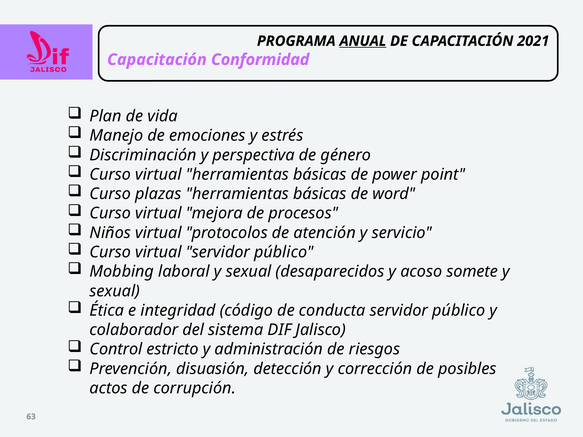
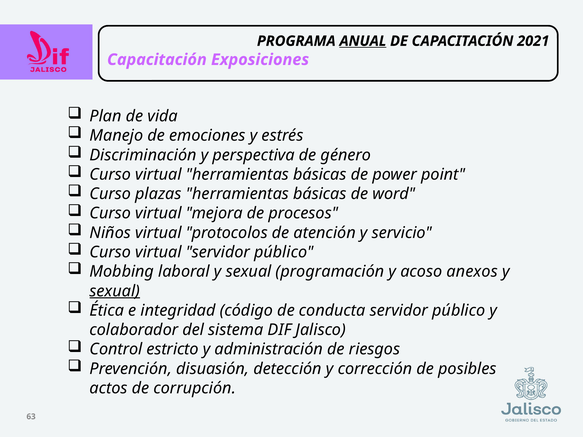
Conformidad: Conformidad -> Exposiciones (260, 60)
desaparecidos: desaparecidos -> programación (330, 272)
somete: somete -> anexos (472, 272)
sexual underline: none -> present (115, 291)
